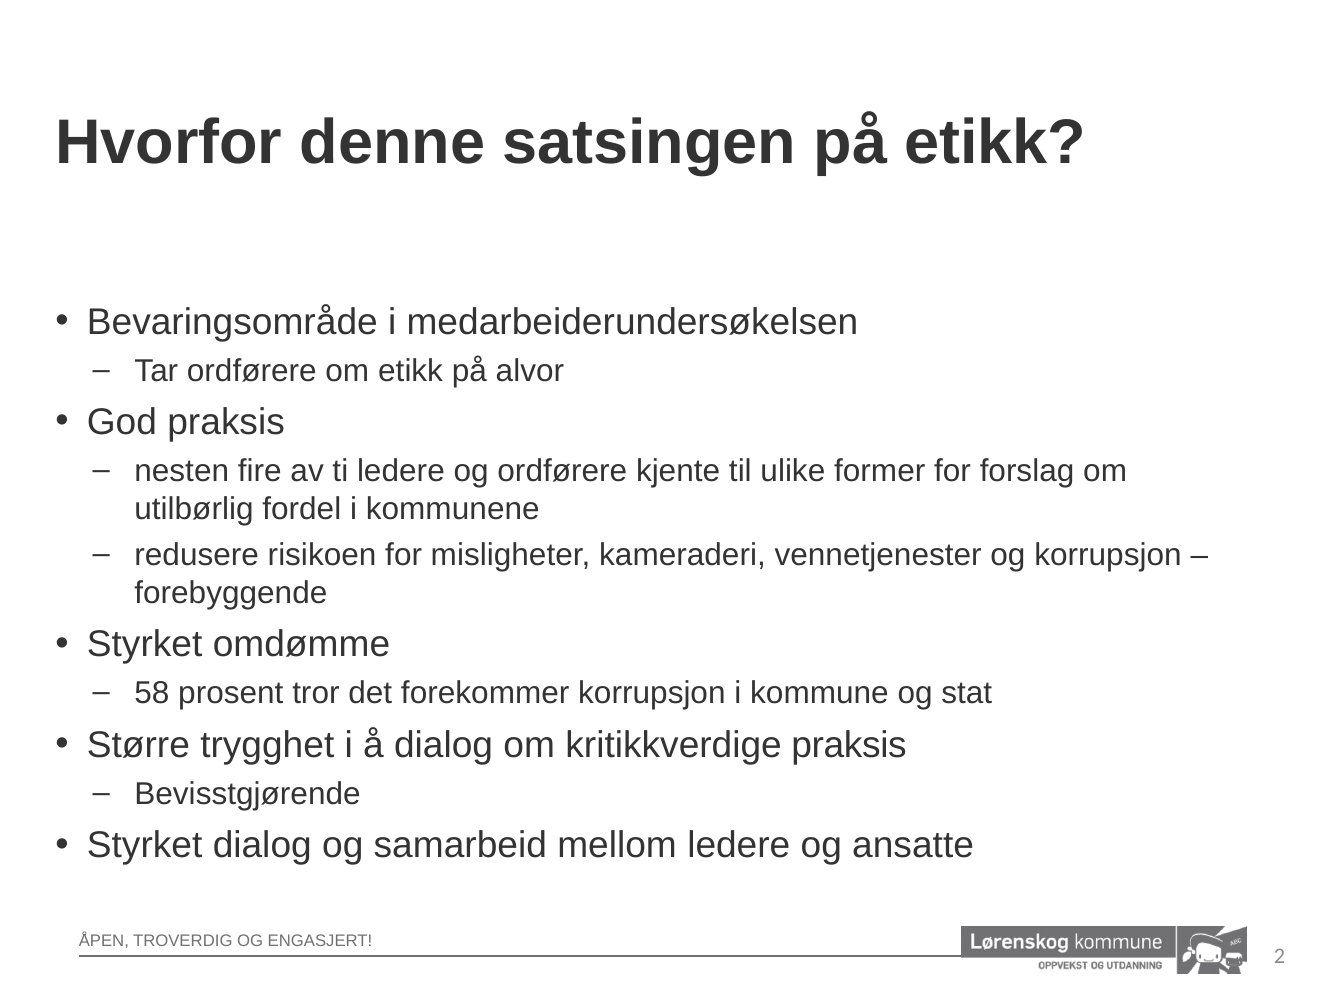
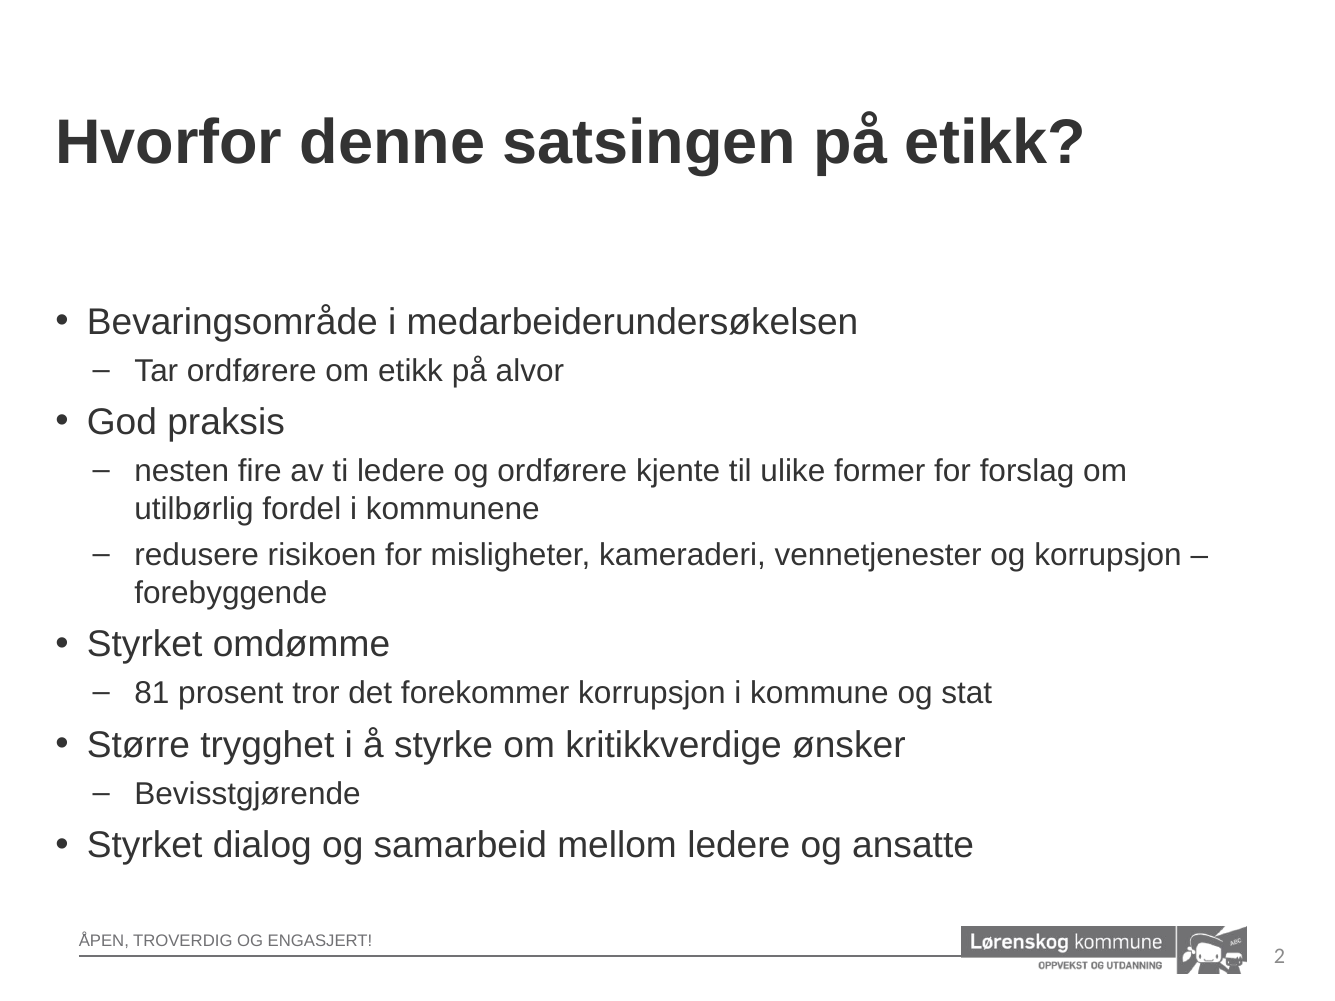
58: 58 -> 81 (152, 694)
å dialog: dialog -> styrke (444, 745)
kritikkverdige praksis: praksis -> ønsker (849, 745)
